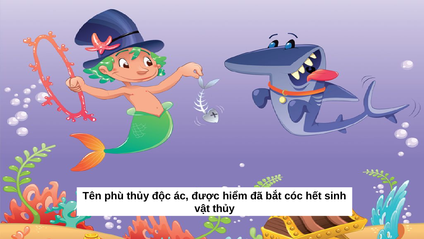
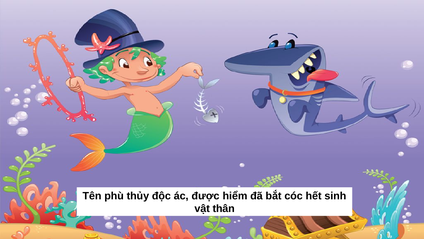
vật thủy: thủy -> thân (224, 208)
